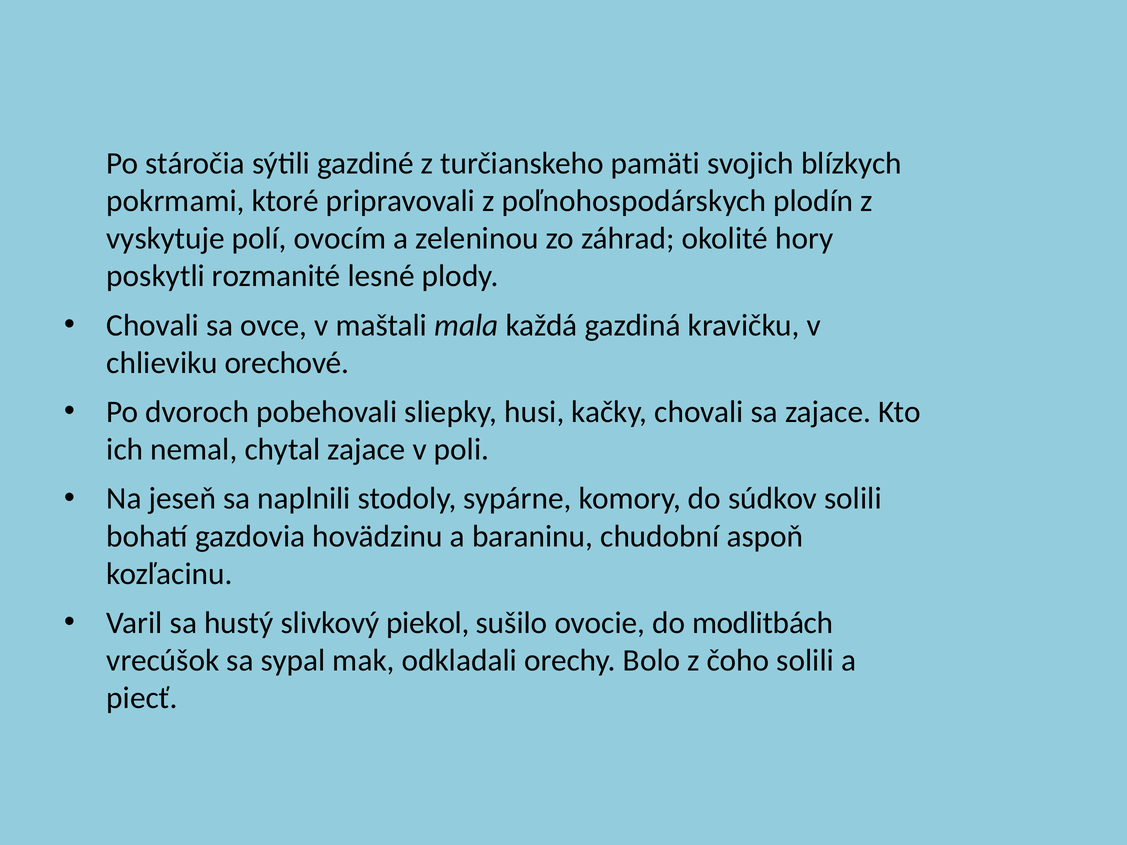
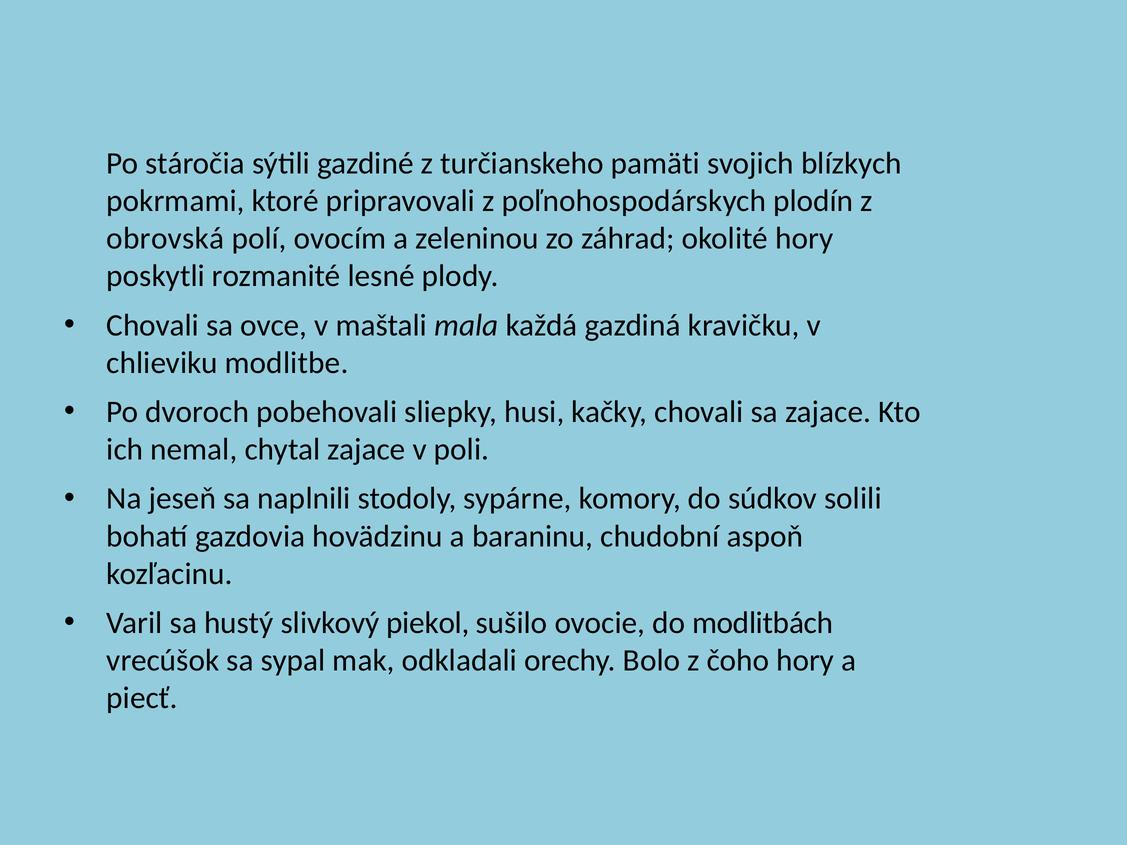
vyskytuje: vyskytuje -> obrovská (165, 239)
orechové: orechové -> modlitbe (287, 363)
čoho solili: solili -> hory (805, 661)
